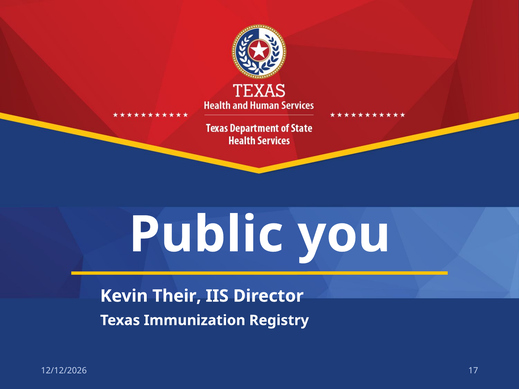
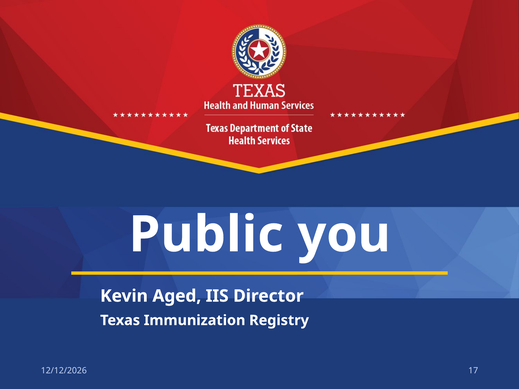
Their: Their -> Aged (177, 296)
